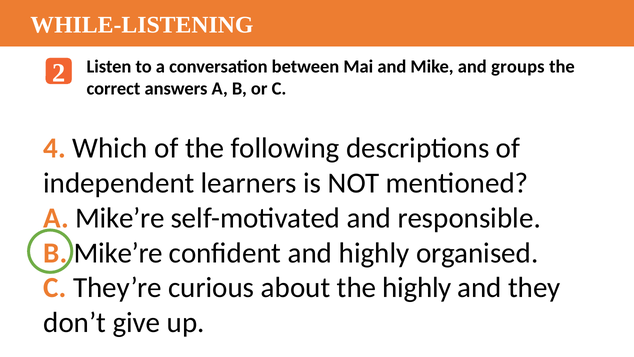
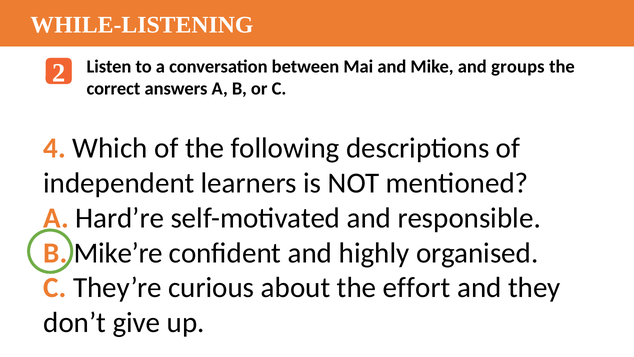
Mike’re: Mike’re -> Hard’re (120, 218)
the highly: highly -> effort (417, 288)
